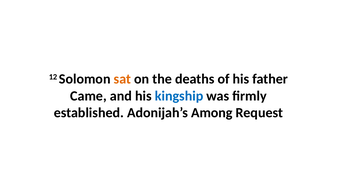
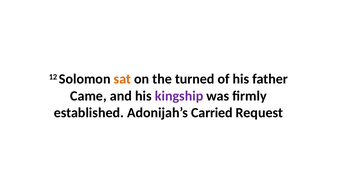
deaths: deaths -> turned (195, 79)
kingship colour: blue -> purple (179, 96)
Among: Among -> Carried (212, 113)
